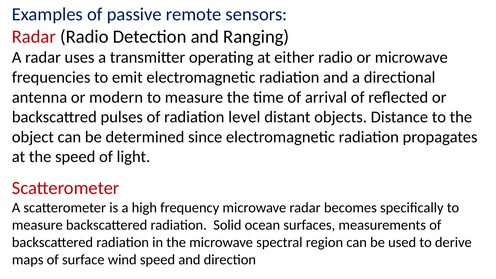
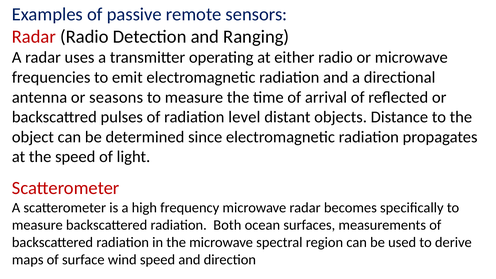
modern: modern -> seasons (116, 97)
Solid: Solid -> Both (227, 225)
